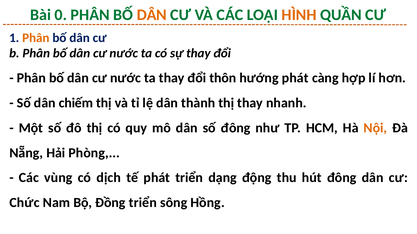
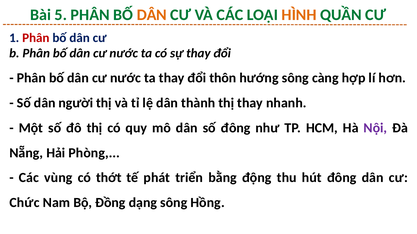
0: 0 -> 5 (61, 15)
Phân colour: orange -> red (36, 38)
hướng phát: phát -> sông (295, 78)
chiếm: chiếm -> người (76, 103)
Nội colour: orange -> purple (375, 128)
dịch: dịch -> thớt (109, 178)
dạng: dạng -> bằng (223, 178)
Đồng triển: triển -> dạng (143, 203)
